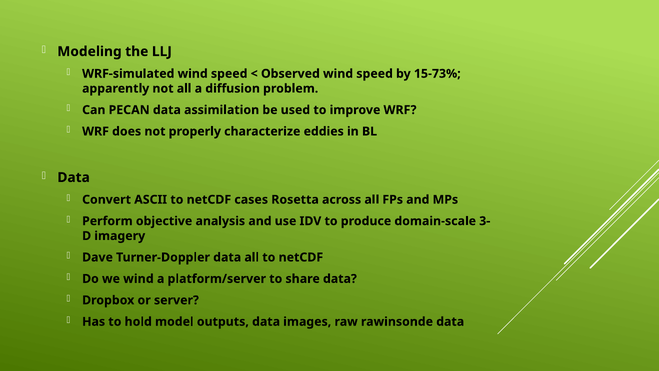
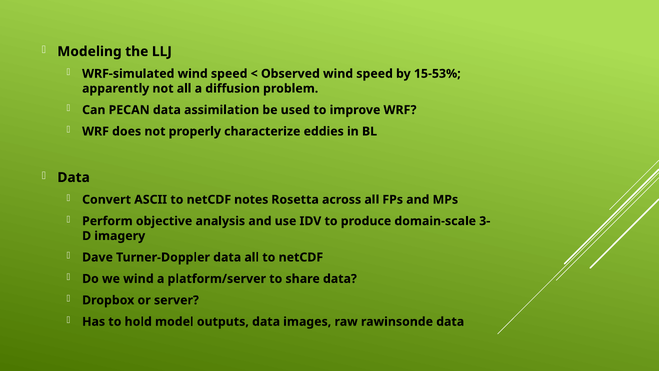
15-73%: 15-73% -> 15-53% (437, 74)
cases: cases -> notes (251, 199)
